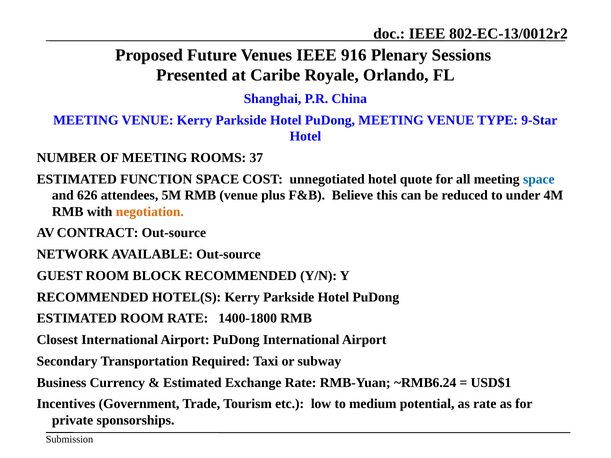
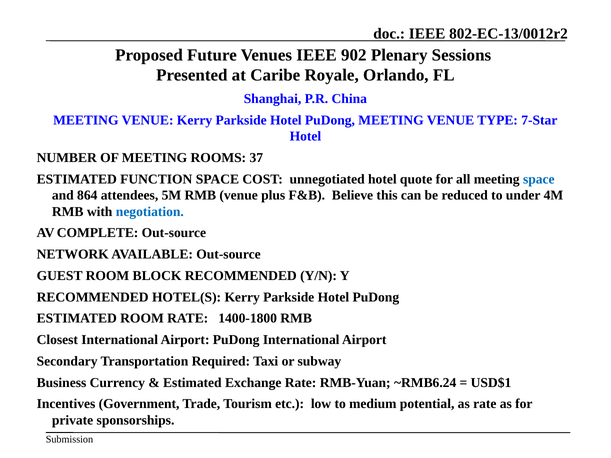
916: 916 -> 902 (354, 55)
9-Star: 9-Star -> 7-Star (539, 120)
626: 626 -> 864 (87, 195)
negotiation colour: orange -> blue (150, 212)
CONTRACT: CONTRACT -> COMPLETE (98, 233)
